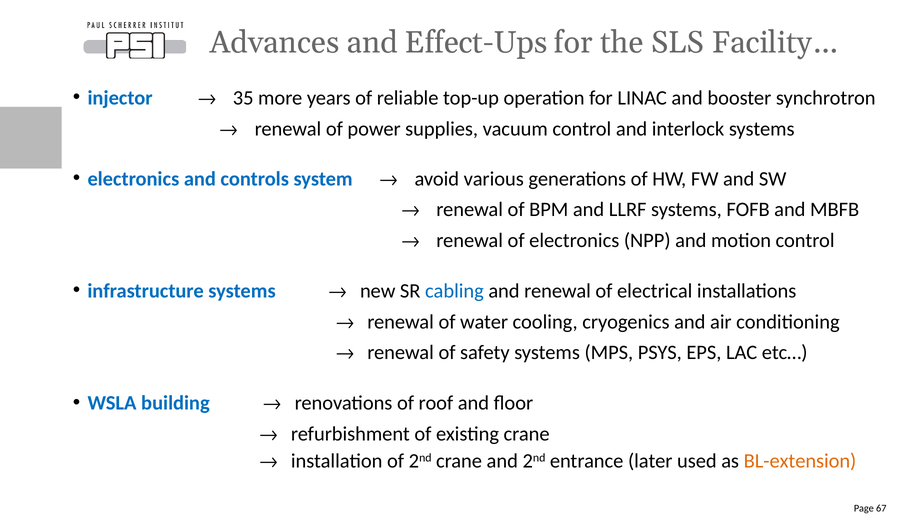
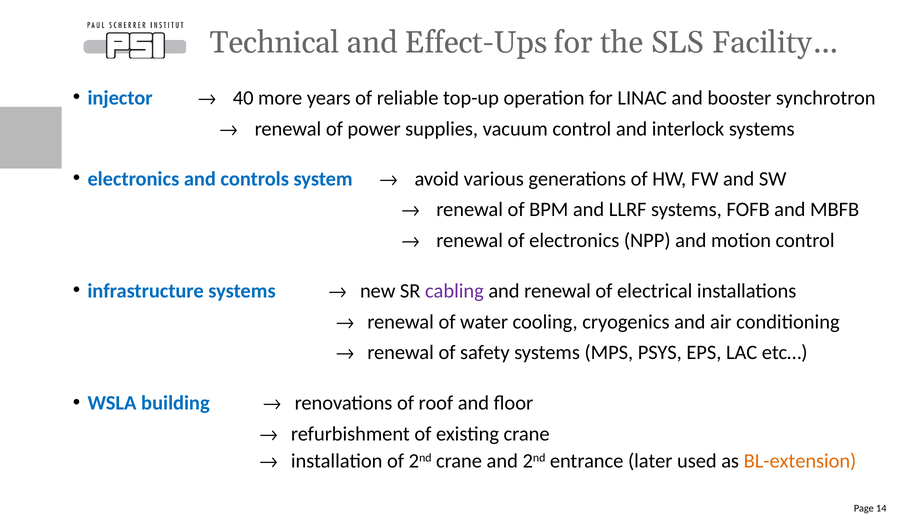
Advances: Advances -> Technical (275, 42)
35: 35 -> 40 (243, 98)
cabling colour: blue -> purple (454, 291)
67: 67 -> 14 (881, 508)
